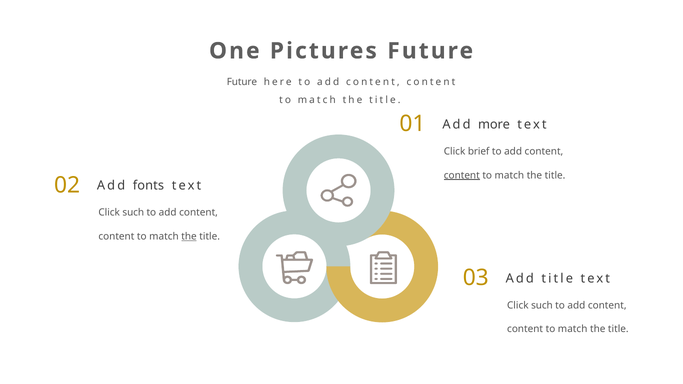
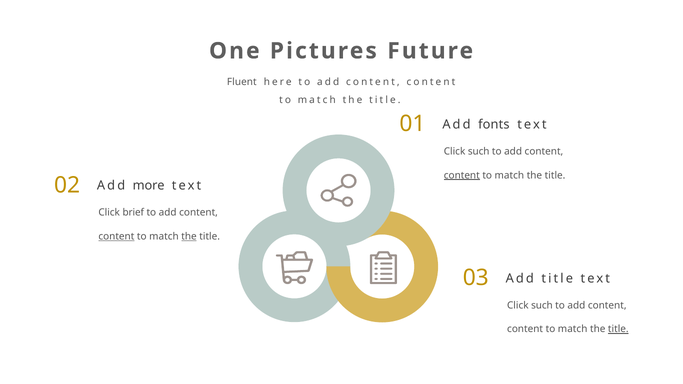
Future: Future -> Fluent (242, 82)
more: more -> fonts (494, 124)
brief: brief -> such (479, 151)
fonts: fonts -> more (149, 186)
such: such -> brief (133, 213)
content underline: none -> present (116, 237)
title underline: none -> present (618, 329)
